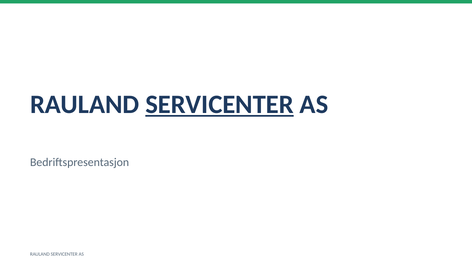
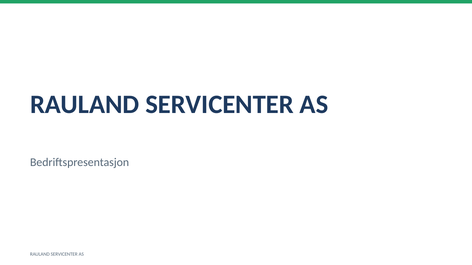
SERVICENTER underline: present -> none (219, 105)
